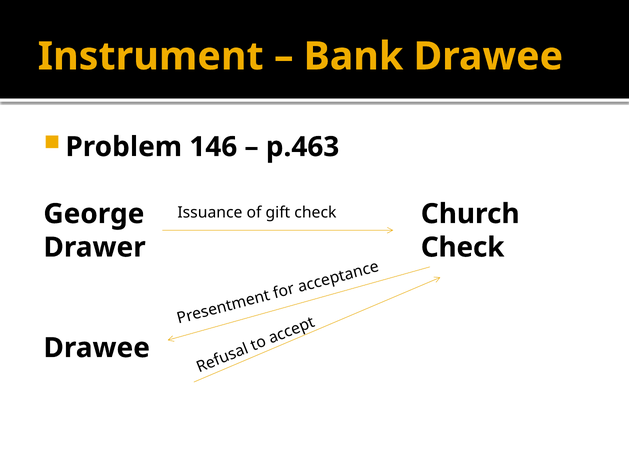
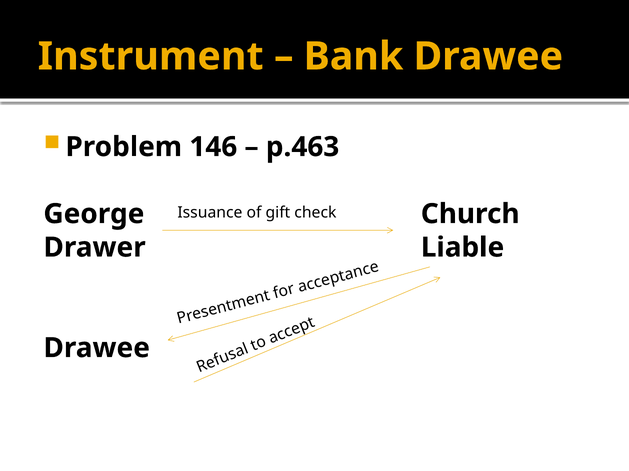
Drawer Check: Check -> Liable (462, 248)
